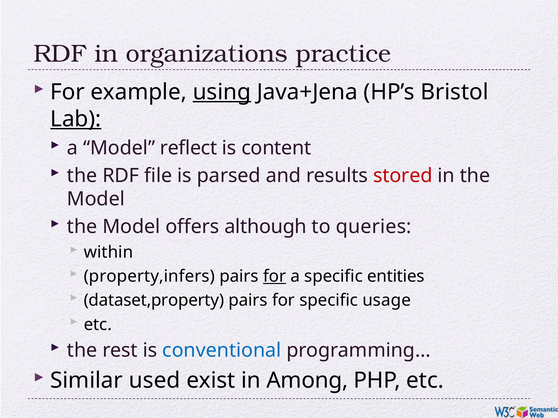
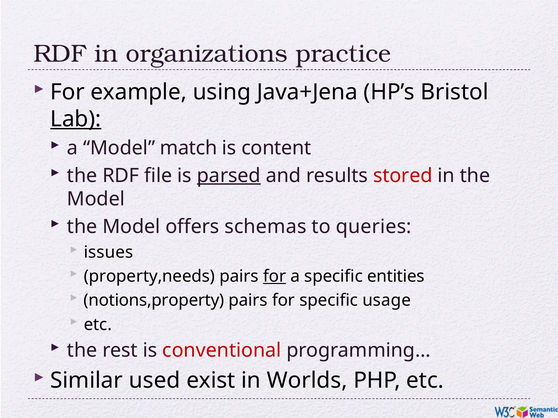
using underline: present -> none (222, 92)
reflect: reflect -> match (189, 148)
parsed underline: none -> present (229, 176)
although: although -> schemas (265, 227)
within: within -> issues (108, 252)
property,infers: property,infers -> property,needs (149, 277)
dataset,property: dataset,property -> notions,property (154, 301)
conventional colour: blue -> red (222, 351)
Among: Among -> Worlds (307, 381)
